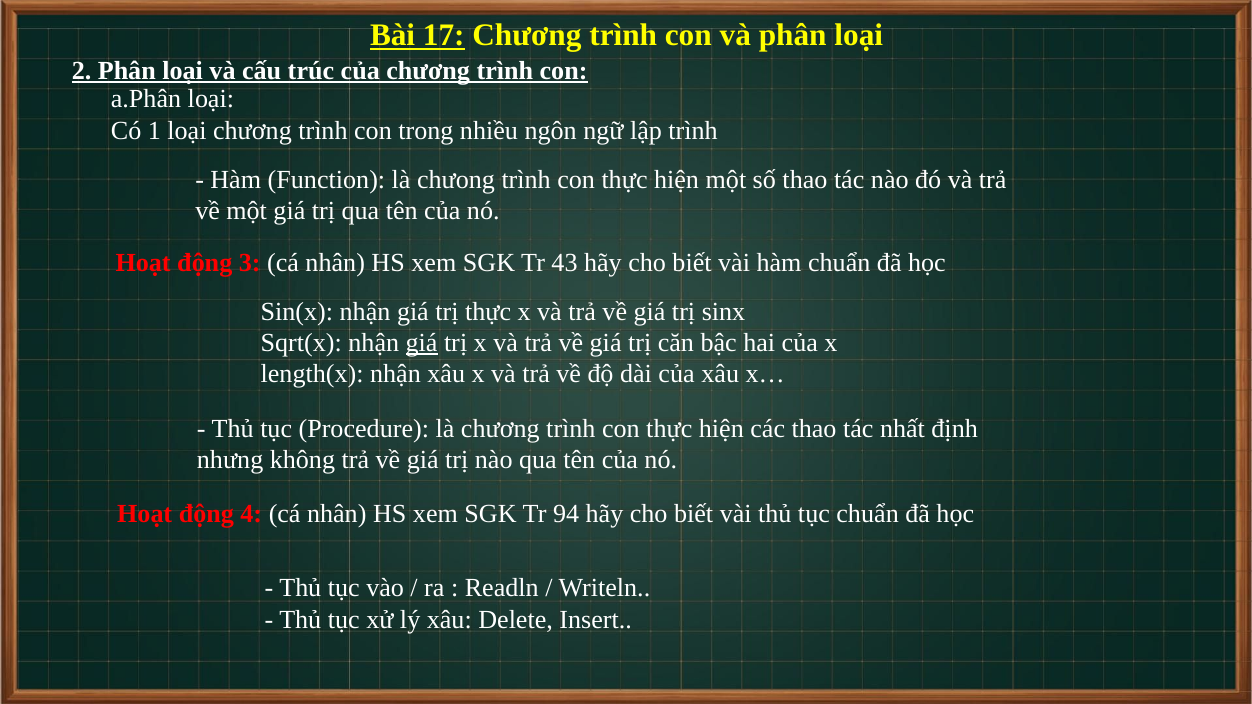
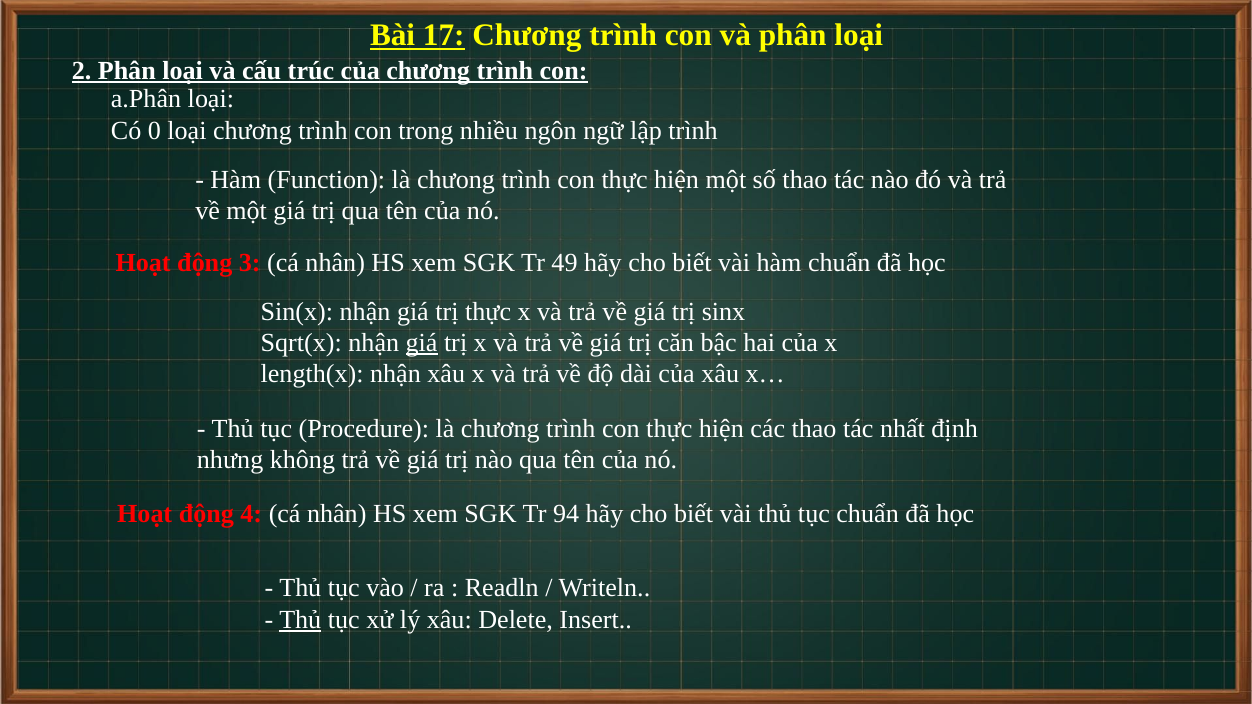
1: 1 -> 0 (154, 131)
43: 43 -> 49 (565, 262)
Thủ underline: none -> present (300, 620)
